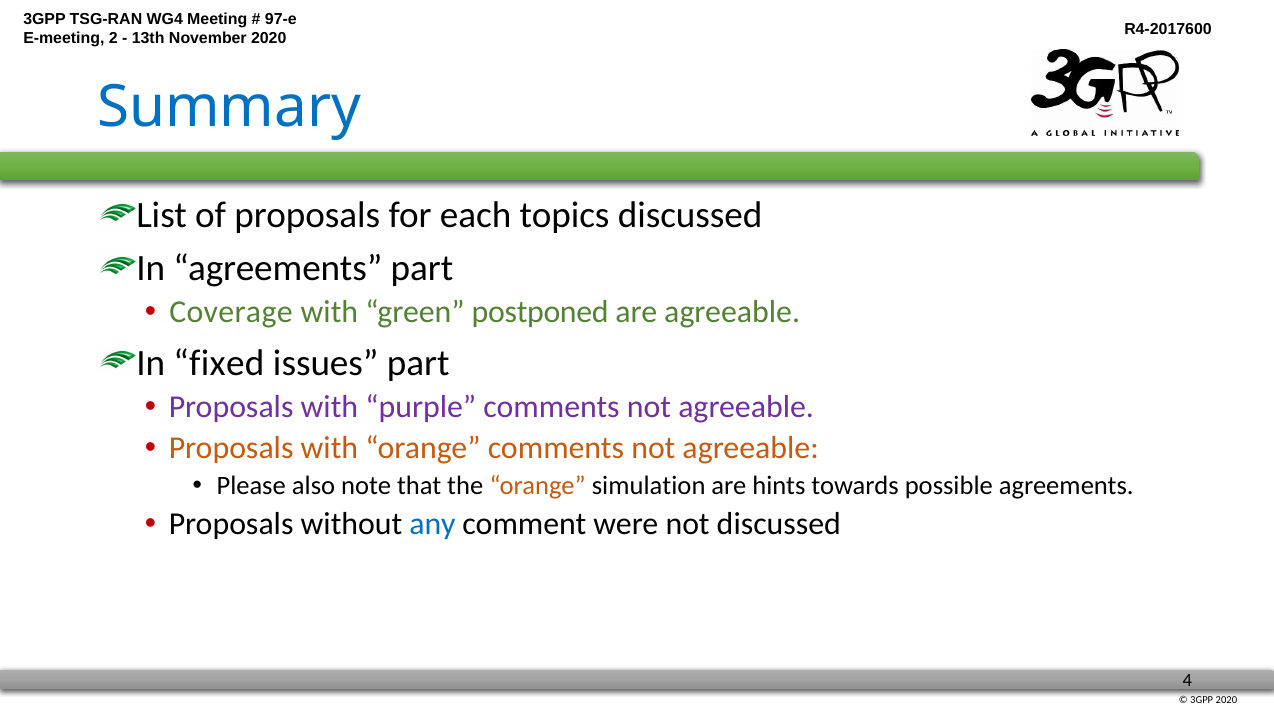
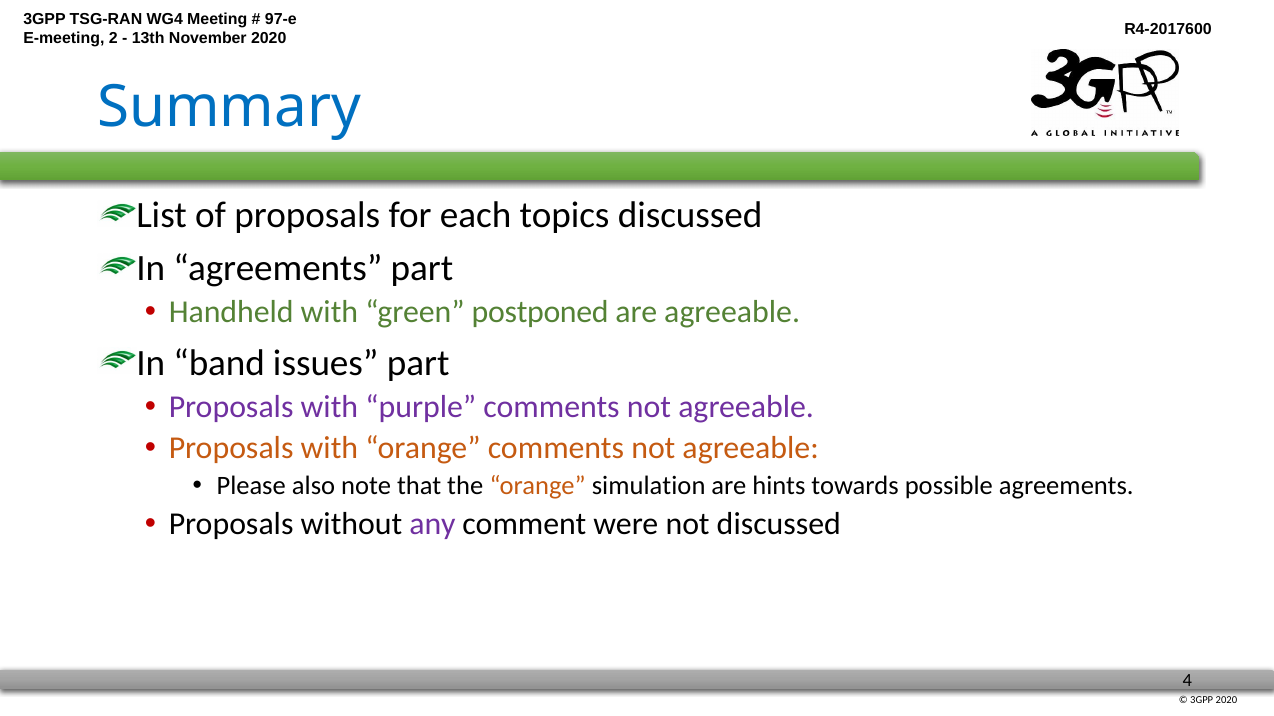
Coverage: Coverage -> Handheld (231, 313)
fixed: fixed -> band (219, 363)
any colour: blue -> purple (432, 524)
